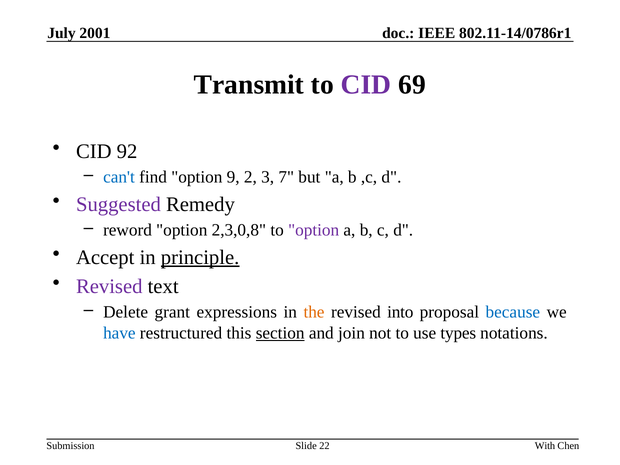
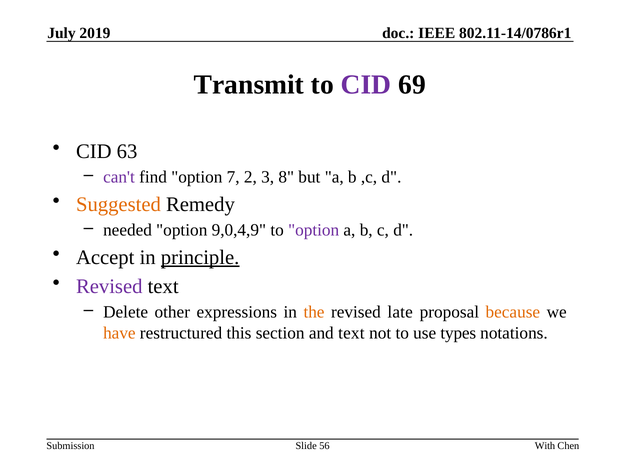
2001: 2001 -> 2019 (95, 33)
92: 92 -> 63 (127, 151)
can't colour: blue -> purple (119, 177)
9: 9 -> 7 (233, 177)
7: 7 -> 8 (286, 177)
Suggested colour: purple -> orange (118, 204)
reword: reword -> needed (128, 230)
2,3,0,8: 2,3,0,8 -> 9,0,4,9 (239, 230)
grant: grant -> other (172, 312)
into: into -> late (400, 312)
because colour: blue -> orange (513, 312)
have colour: blue -> orange (119, 333)
section underline: present -> none (280, 333)
and join: join -> text (351, 333)
22: 22 -> 56 (324, 446)
